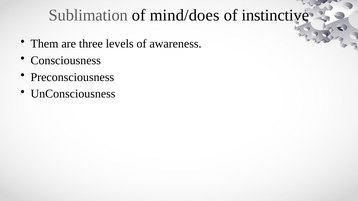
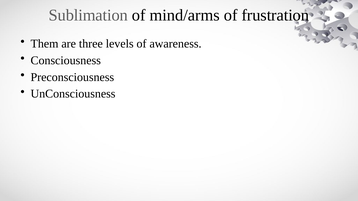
mind/does: mind/does -> mind/arms (185, 15)
instinctive: instinctive -> frustration (275, 15)
